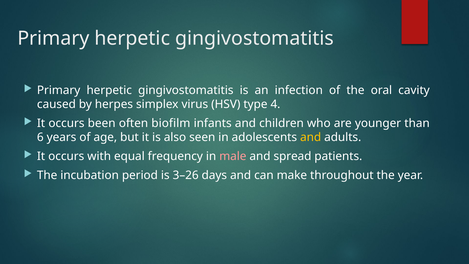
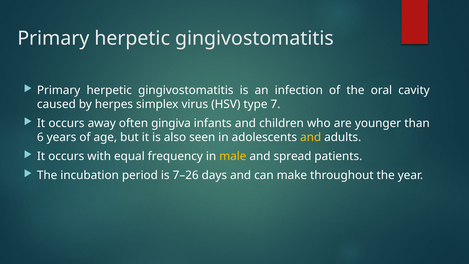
4: 4 -> 7 (275, 104)
been: been -> away (102, 123)
biofilm: biofilm -> gingiva (171, 123)
male colour: pink -> yellow (233, 156)
3–26: 3–26 -> 7–26 (186, 175)
